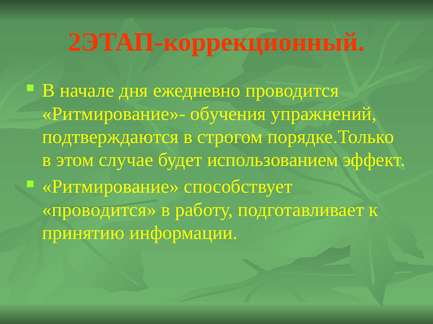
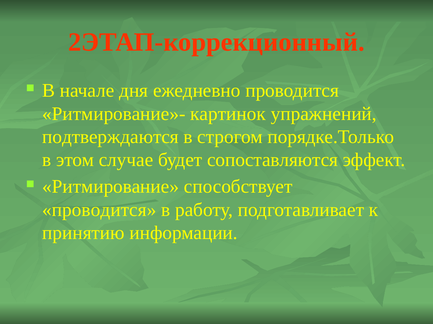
обучения: обучения -> картинок (228, 114)
использованием: использованием -> сопоставляются (273, 160)
